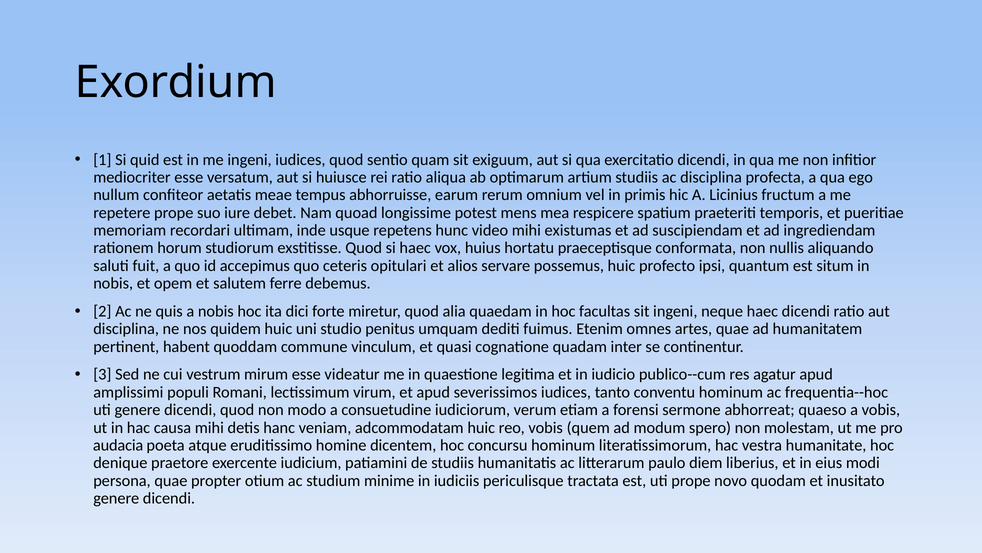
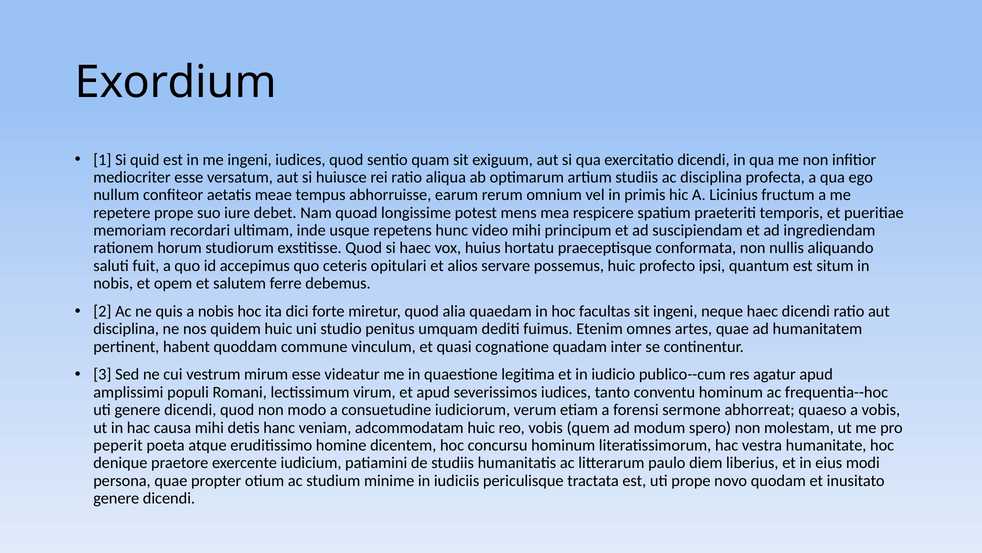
existumas: existumas -> principum (578, 230)
audacia: audacia -> peperit (118, 445)
